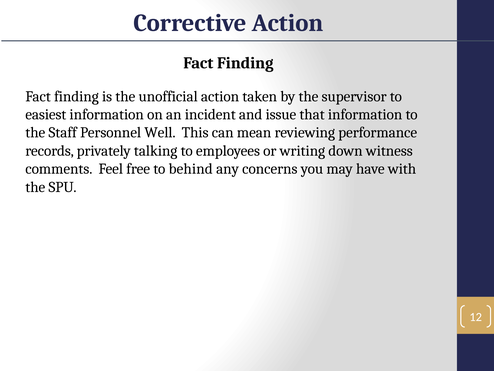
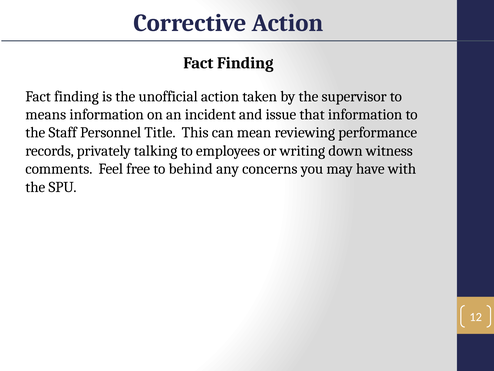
easiest: easiest -> means (46, 114)
Well: Well -> Title (160, 132)
